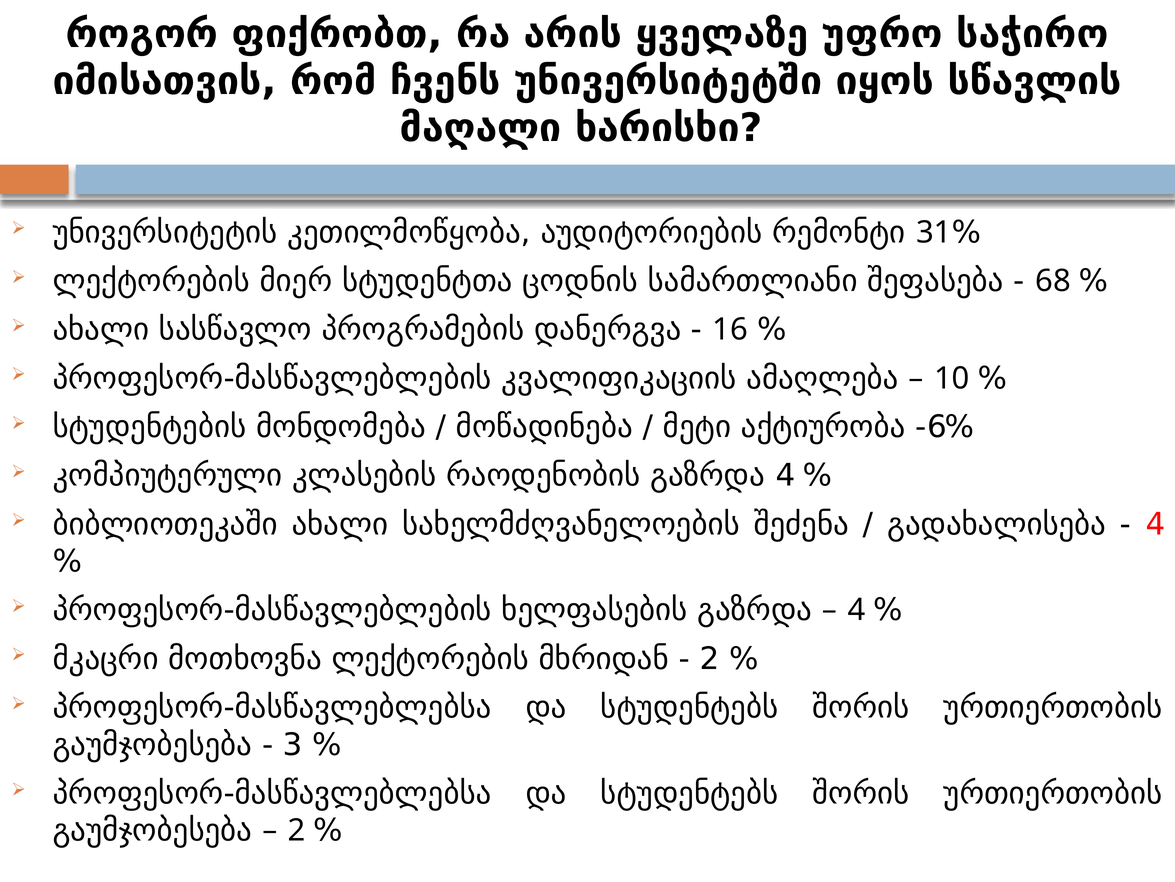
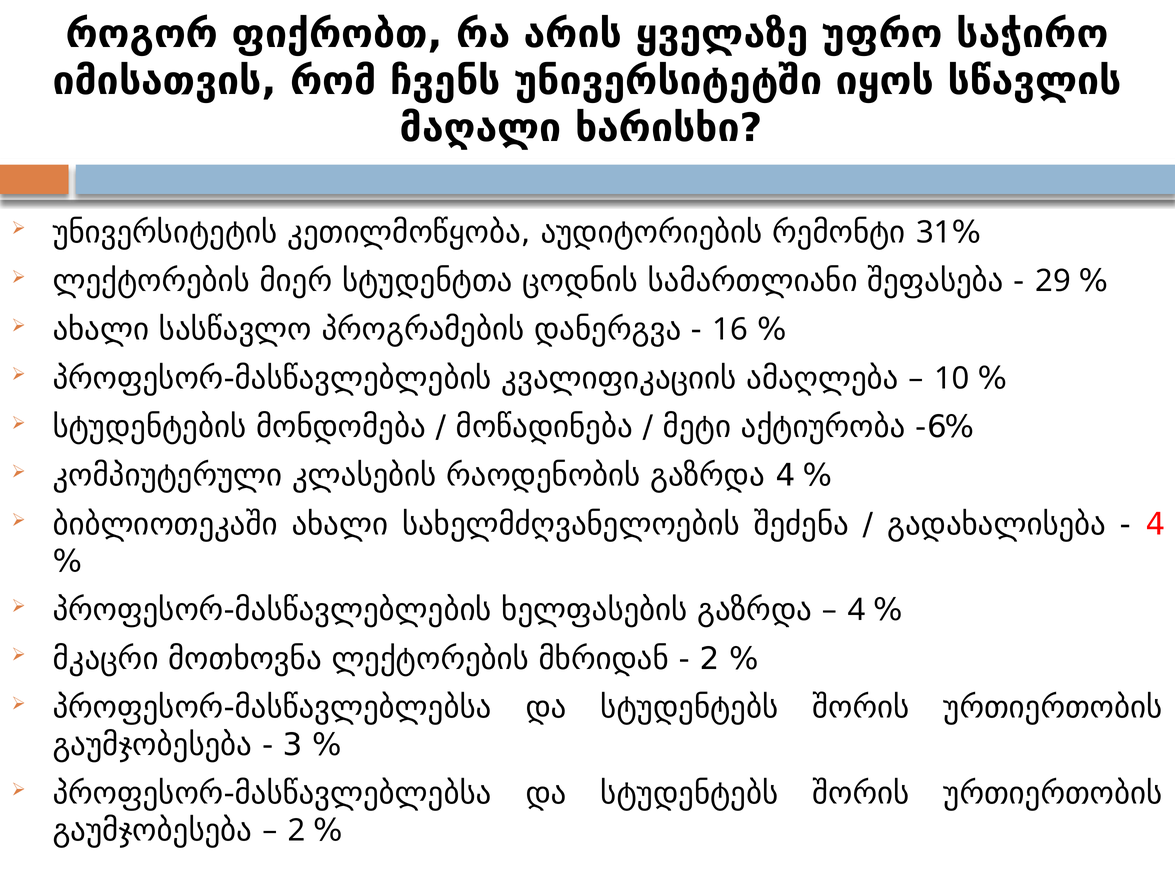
68: 68 -> 29 (1053, 281)
